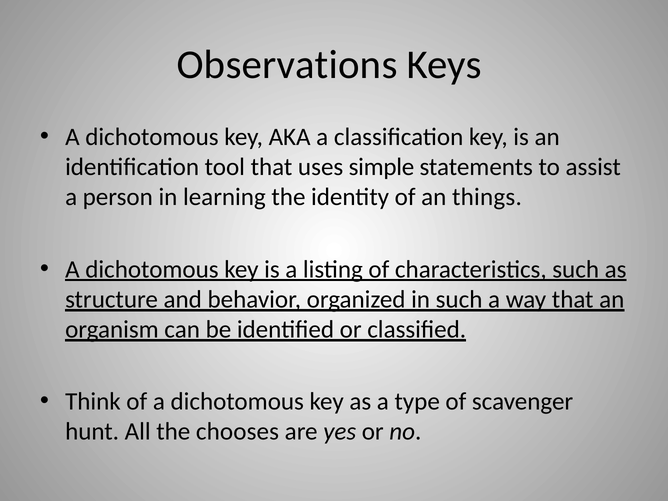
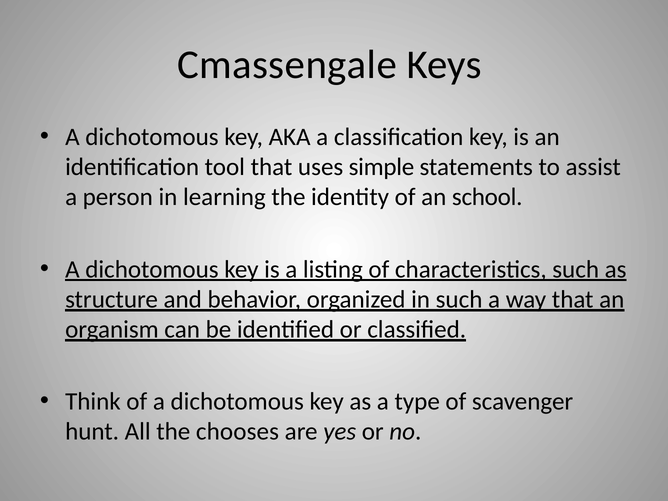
Observations: Observations -> Cmassengale (287, 65)
things: things -> school (487, 197)
